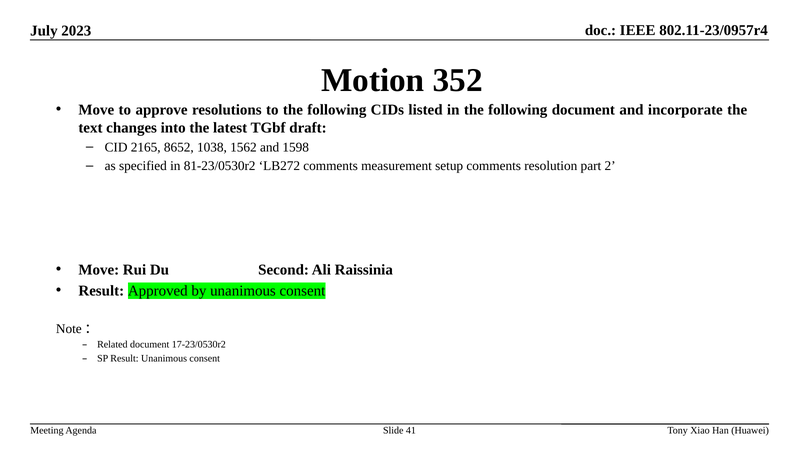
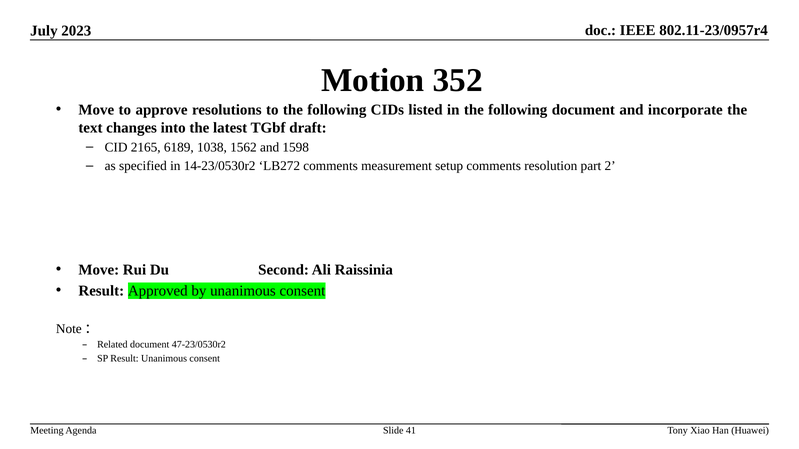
8652: 8652 -> 6189 (179, 147)
81-23/0530r2: 81-23/0530r2 -> 14-23/0530r2 (220, 166)
17-23/0530r2: 17-23/0530r2 -> 47-23/0530r2 (199, 345)
